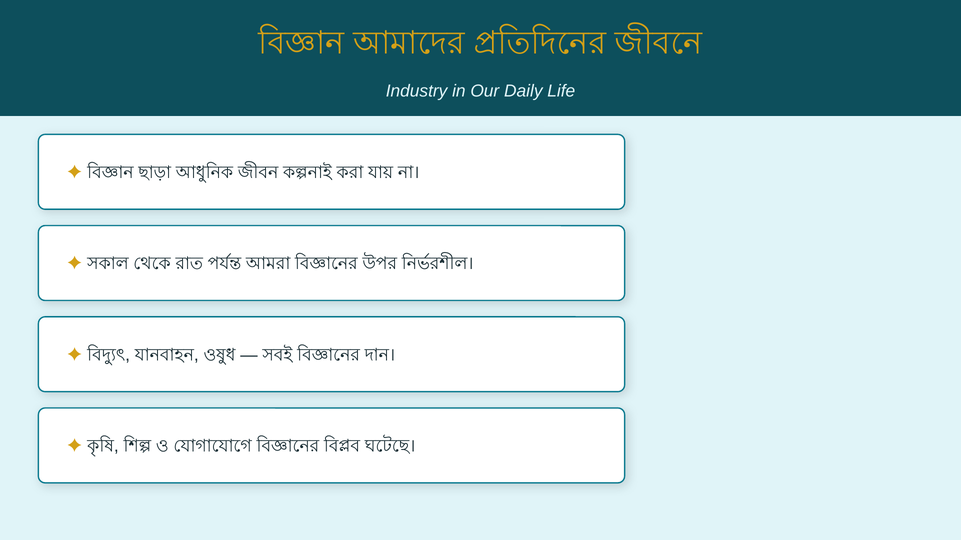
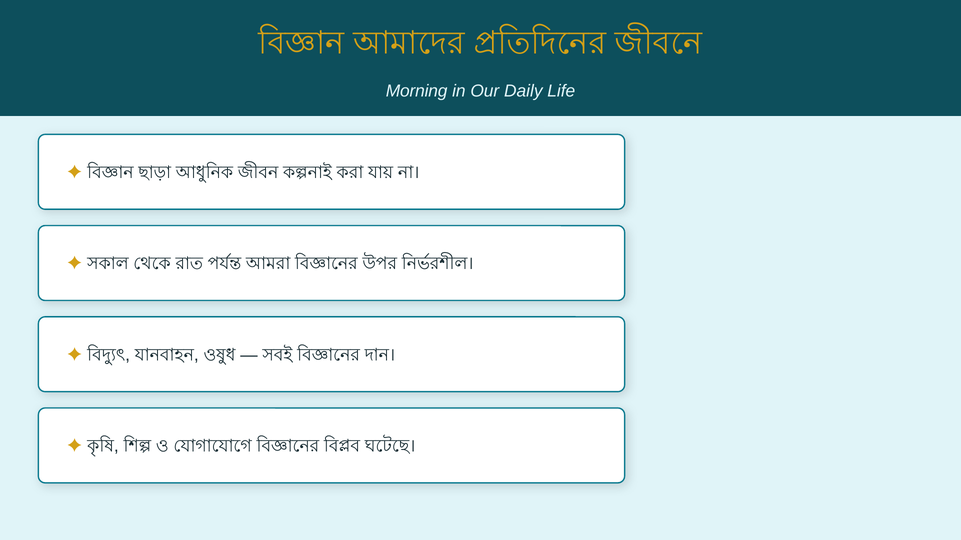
Industry: Industry -> Morning (417, 91)
